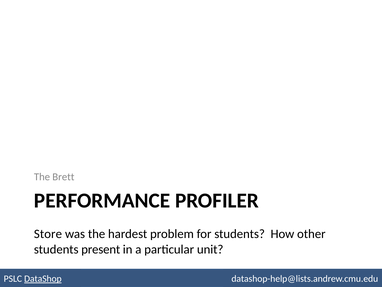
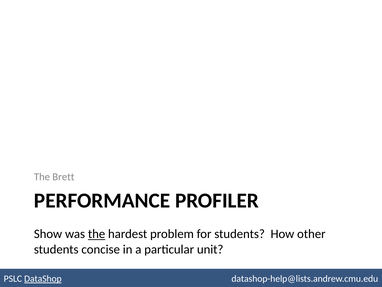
Store: Store -> Show (48, 234)
the underline: none -> present (97, 234)
present: present -> concise (101, 249)
